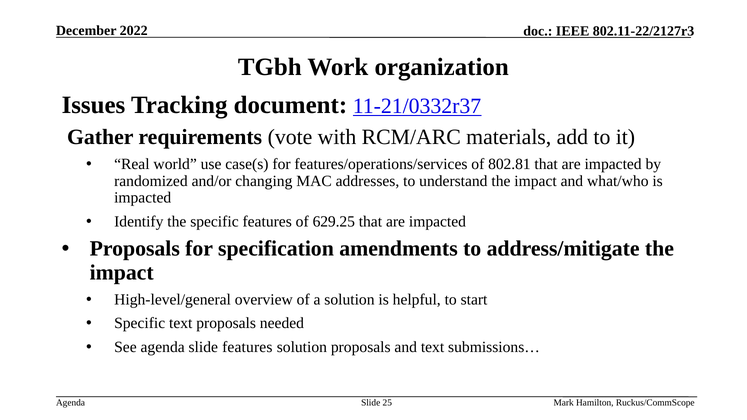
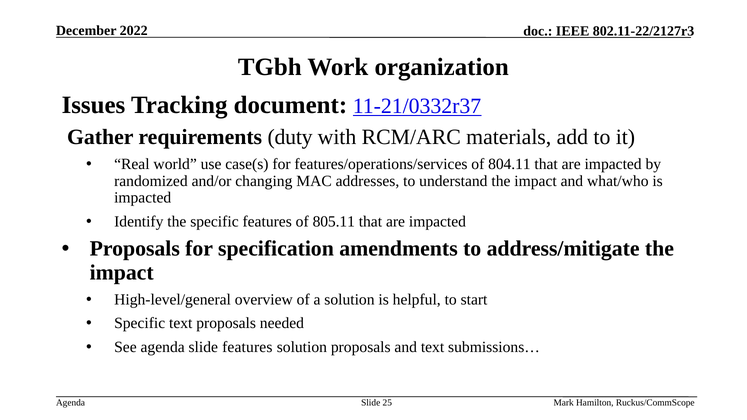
vote: vote -> duty (290, 137)
802.81: 802.81 -> 804.11 (509, 164)
629.25: 629.25 -> 805.11 (334, 222)
